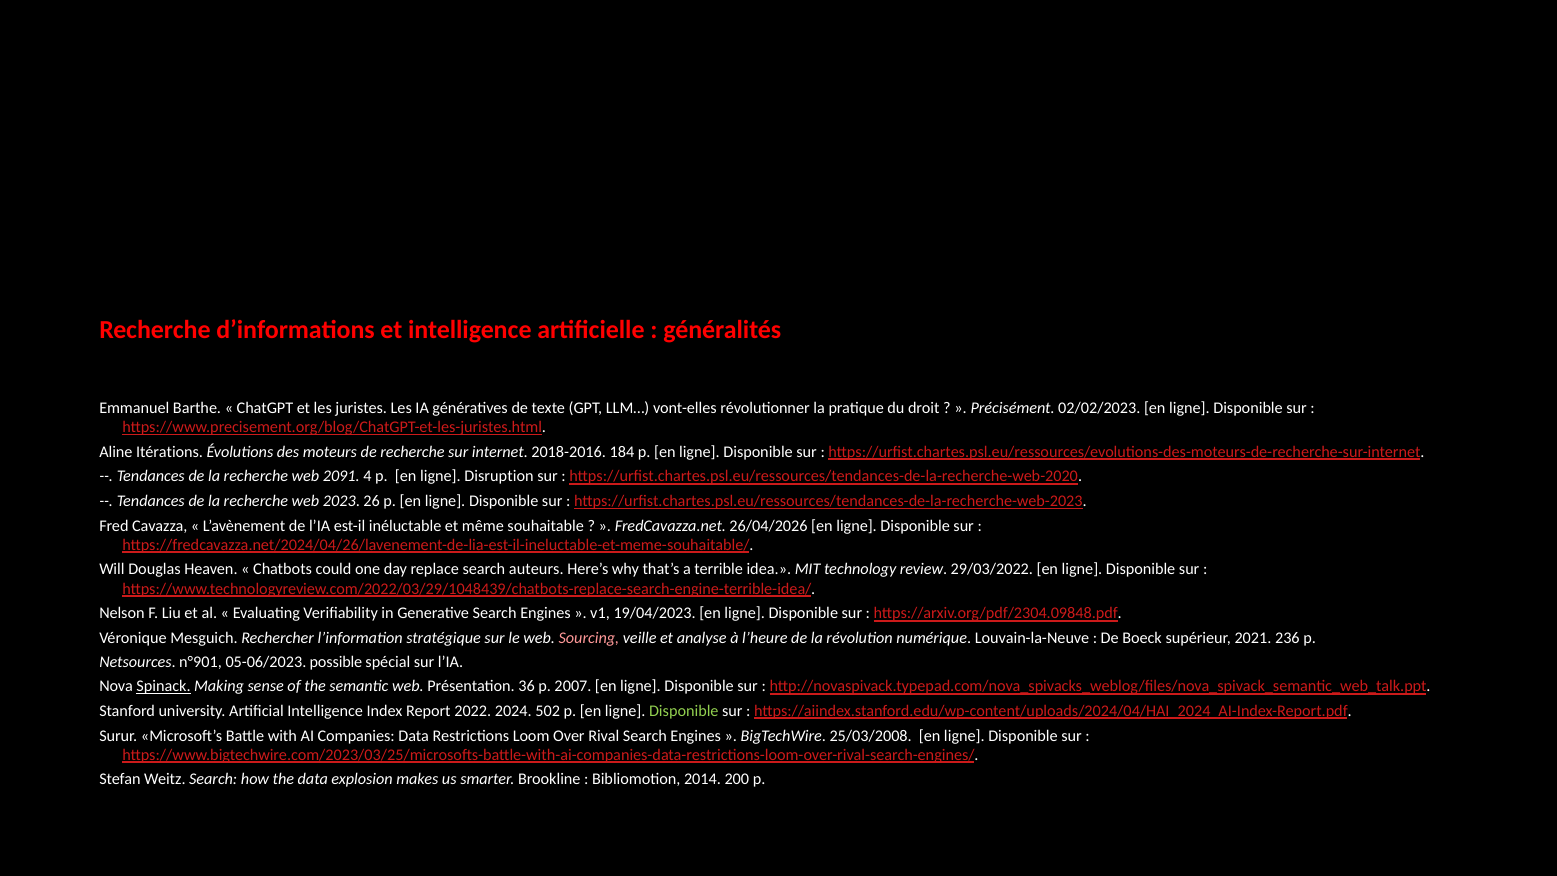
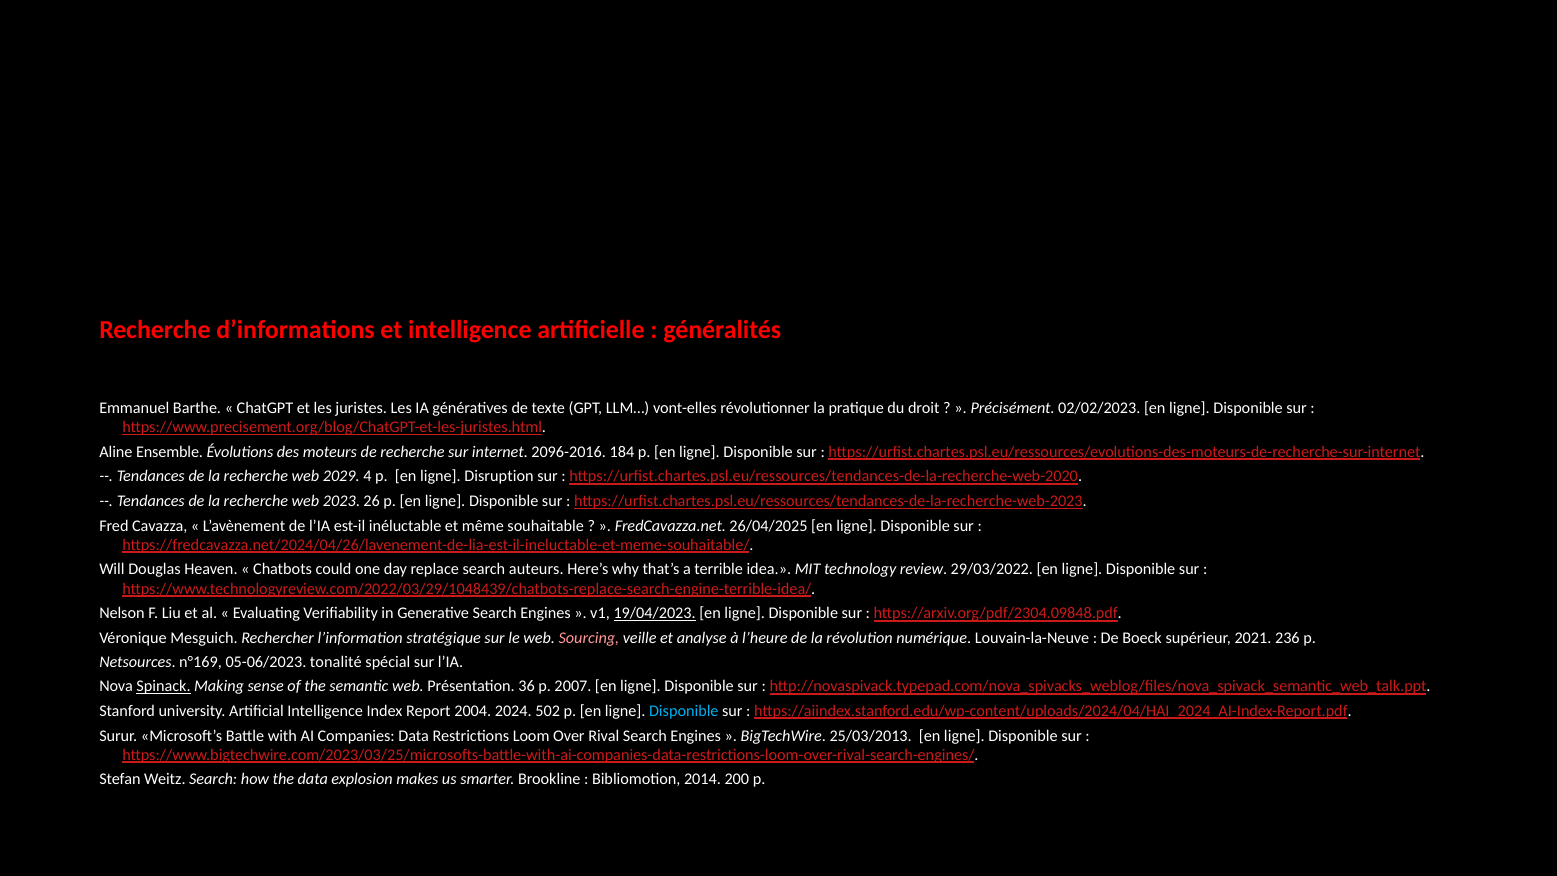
Itérations: Itérations -> Ensemble (170, 452)
2018-2016: 2018-2016 -> 2096-2016 (569, 452)
2091: 2091 -> 2029 (341, 476)
26/04/2026: 26/04/2026 -> 26/04/2025 (769, 526)
19/04/2023 underline: none -> present (655, 613)
n°901: n°901 -> n°169 (201, 662)
possible: possible -> tonalité (336, 662)
2022: 2022 -> 2004 (473, 711)
Disponible colour: light green -> light blue (684, 711)
25/03/2008: 25/03/2008 -> 25/03/2013 (871, 736)
